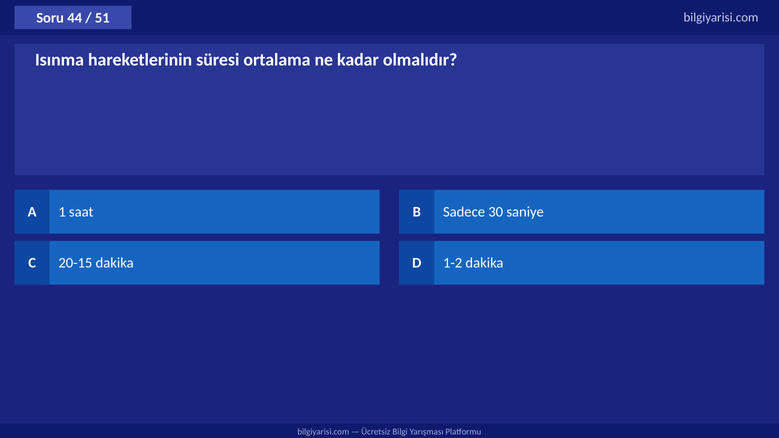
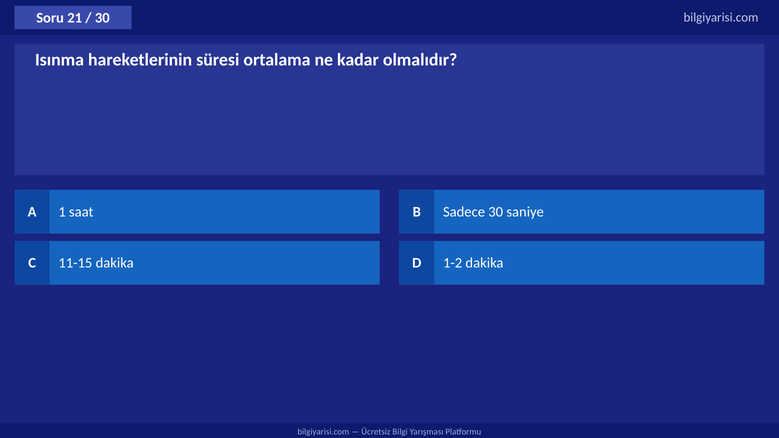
44: 44 -> 21 (75, 18)
51: 51 -> 30 (102, 18)
20-15: 20-15 -> 11-15 (75, 263)
